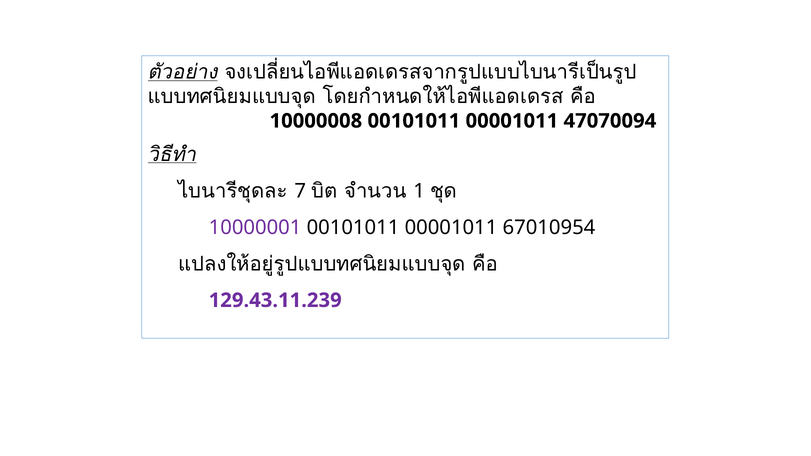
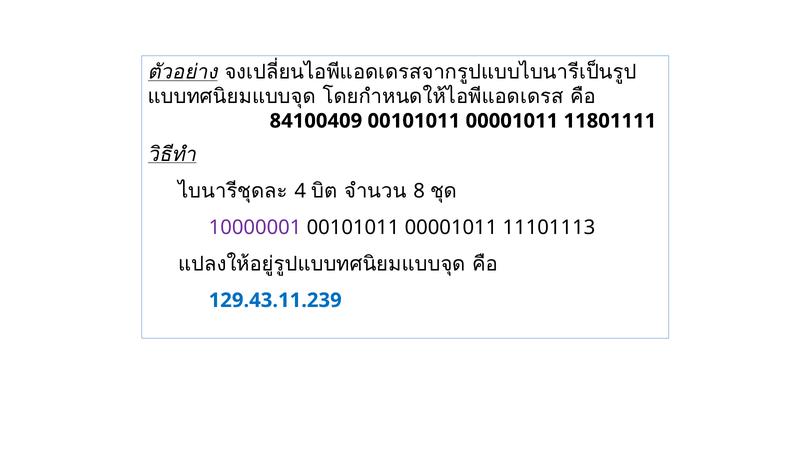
10000008: 10000008 -> 84100409 (316, 121)
47070094: 47070094 -> 11801111 (610, 121)
7: 7 -> 4 (300, 191)
1: 1 -> 8 (419, 191)
67010954: 67010954 -> 11101113 (549, 227)
129.43.11.239 colour: purple -> blue (275, 300)
